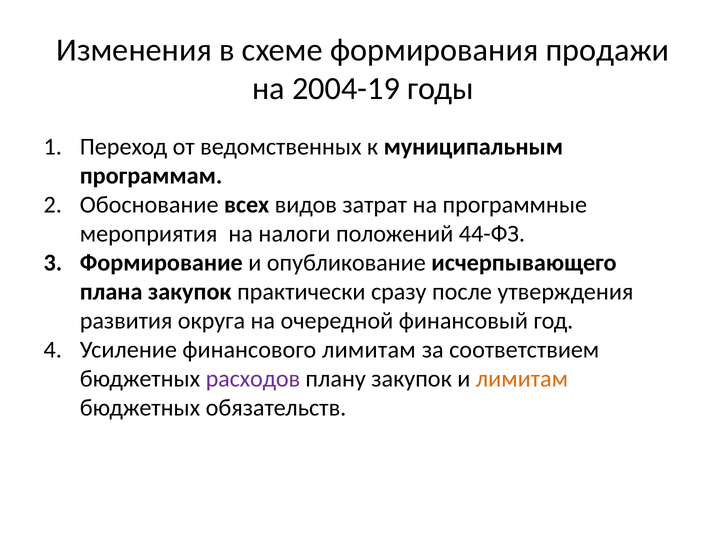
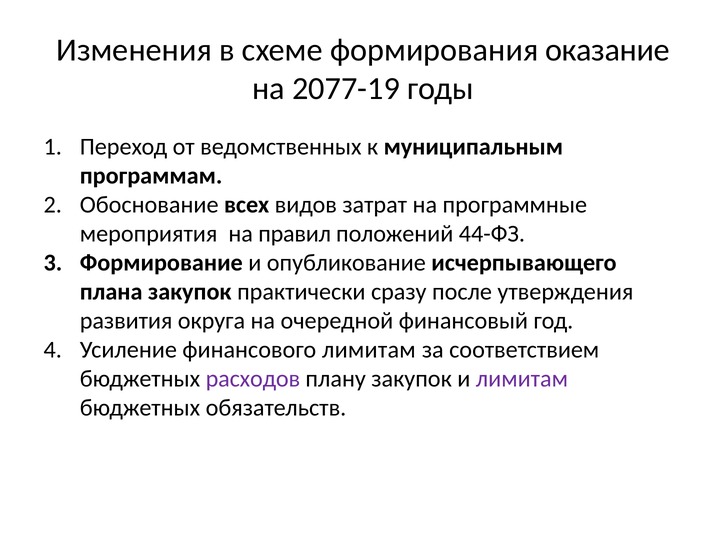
продажи: продажи -> оказание (607, 50)
2004-19: 2004-19 -> 2077-19 (346, 89)
налоги: налоги -> правил (295, 234)
лимитам colour: orange -> purple (522, 379)
